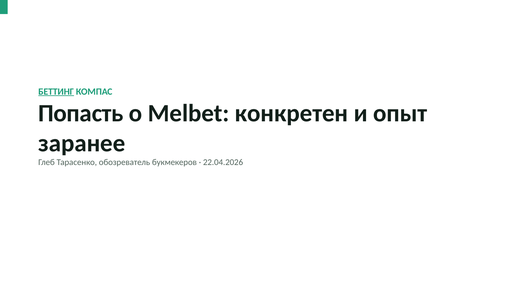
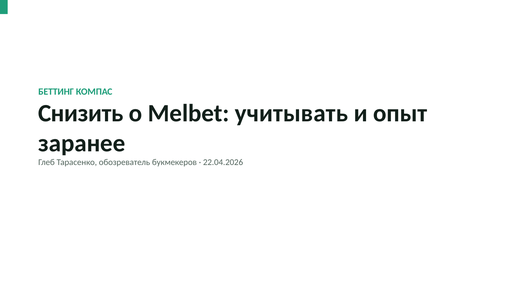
БЕТТИНГ underline: present -> none (56, 92)
Попасть: Попасть -> Снизить (81, 113)
конкретен: конкретен -> учитывать (291, 113)
